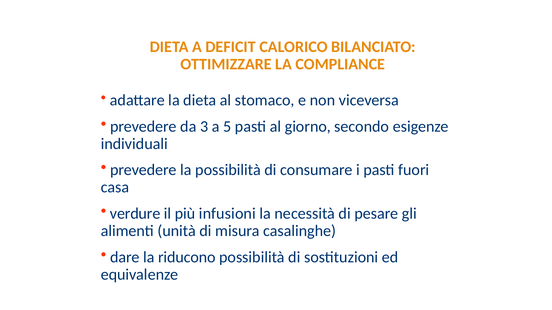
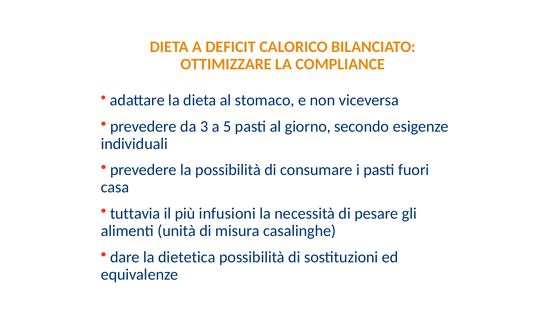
verdure: verdure -> tuttavia (135, 214)
riducono: riducono -> dietetica (187, 258)
